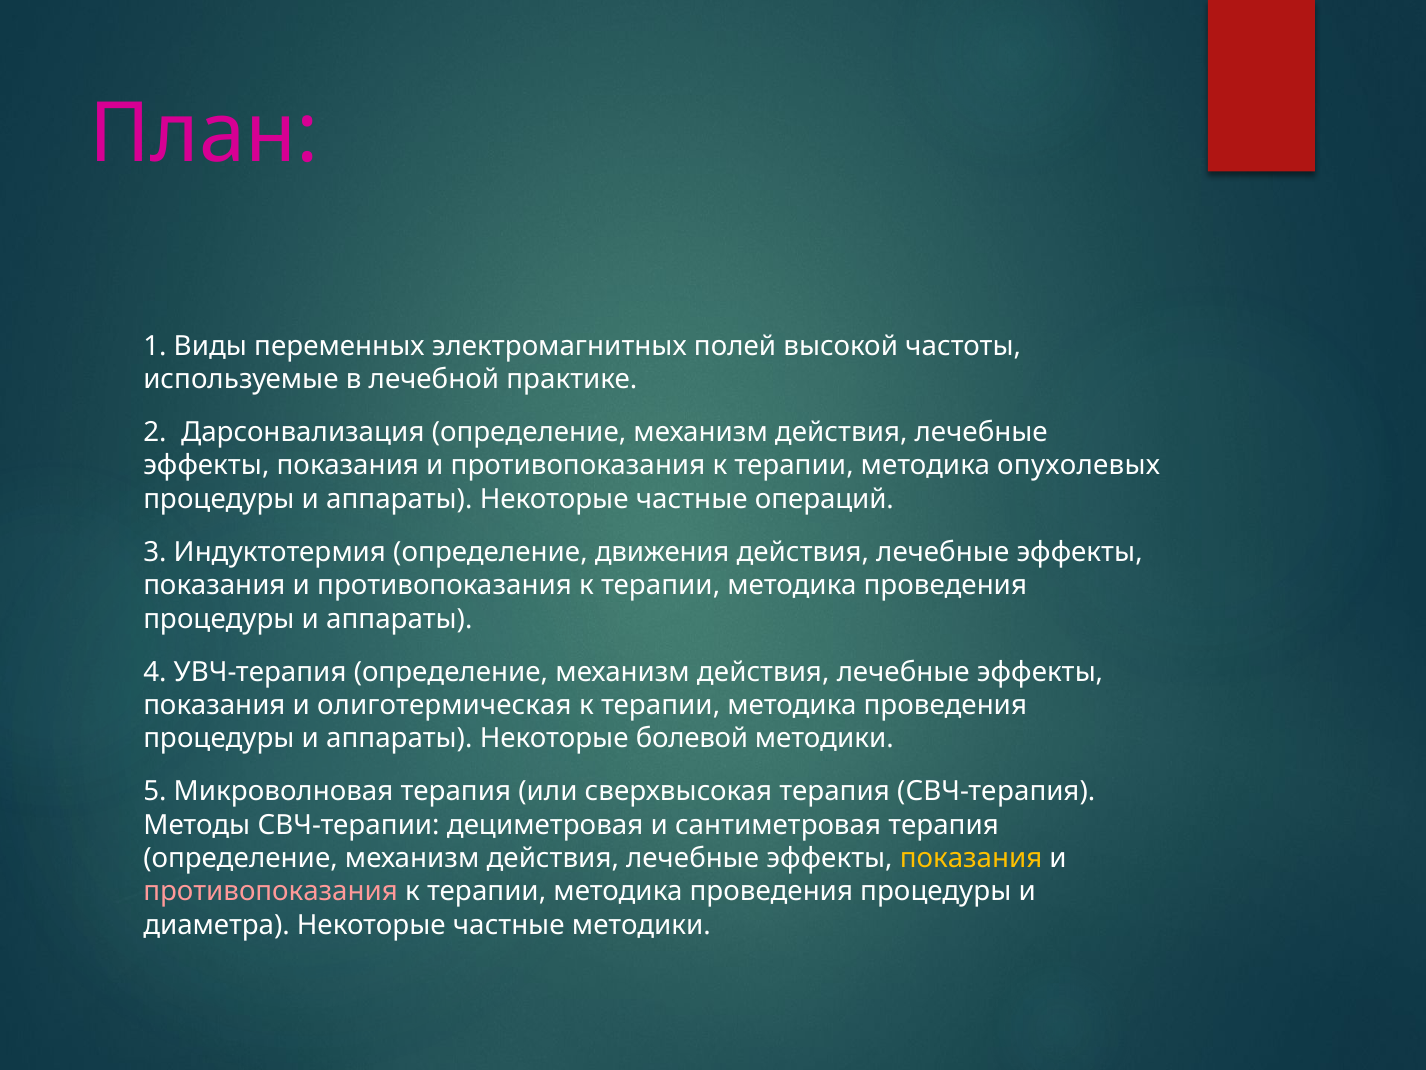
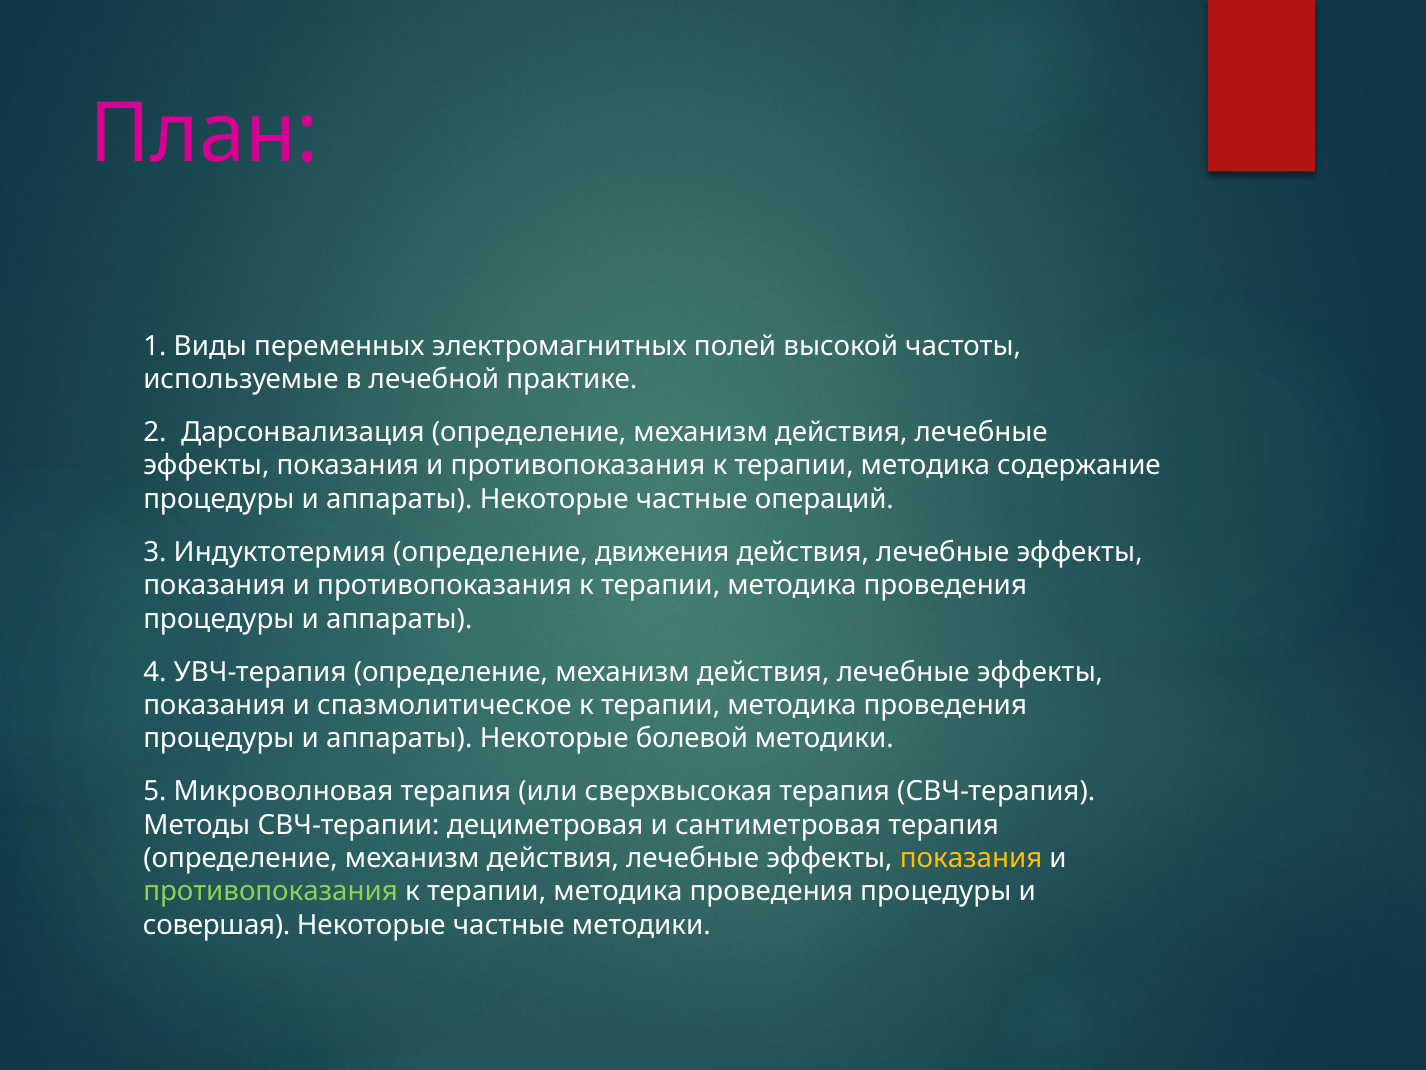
опухолевых: опухолевых -> содержание (1079, 466)
олиготермическая: олиготермическая -> спазмолитическое (444, 705)
противопоказания colour: pink -> light green (271, 891)
диаметра: диаметра -> совершая (217, 925)
